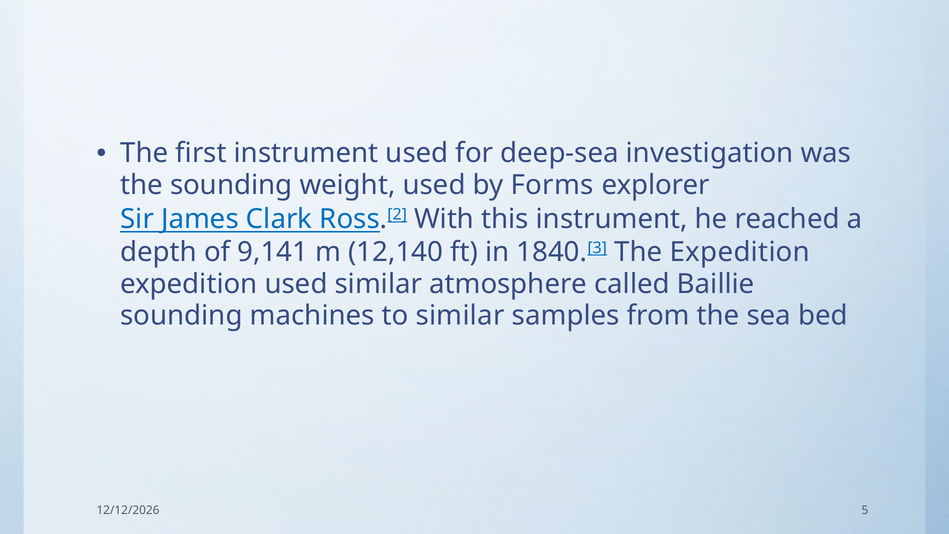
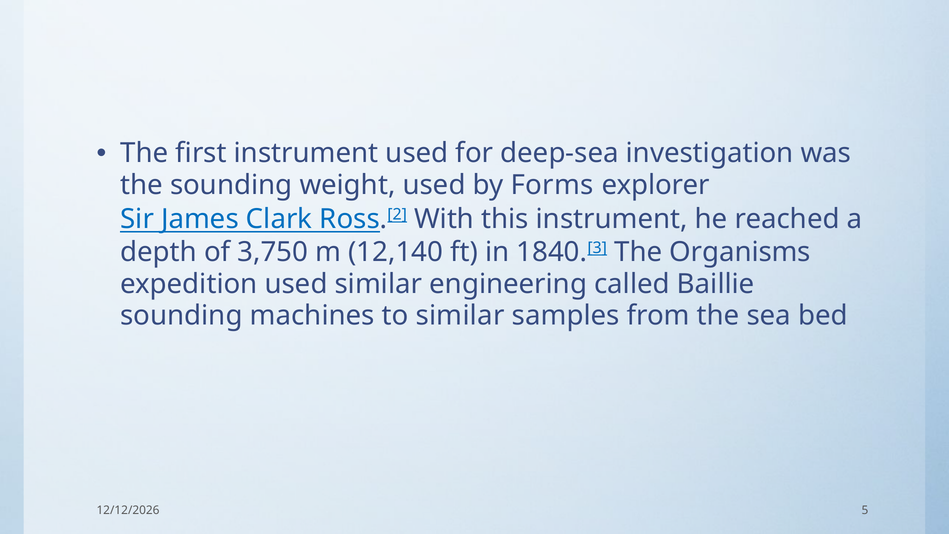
9,141: 9,141 -> 3,750 (273, 252)
The Expedition: Expedition -> Organisms (740, 252)
atmosphere: atmosphere -> engineering (508, 284)
